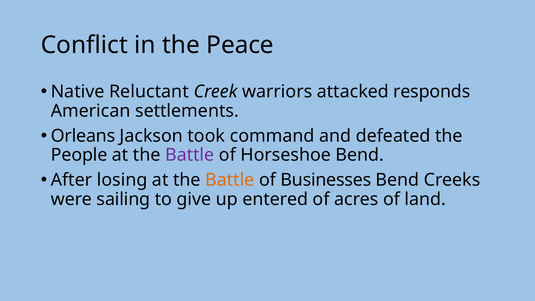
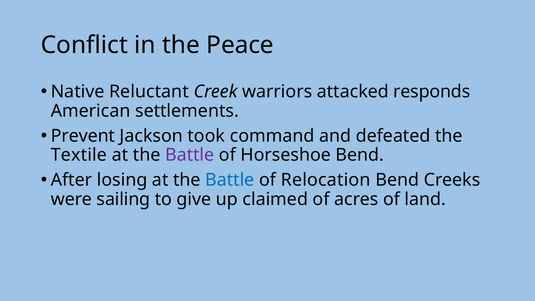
Orleans: Orleans -> Prevent (83, 136)
People: People -> Textile (79, 155)
Battle colour: orange -> blue (230, 180)
Businesses: Businesses -> Relocation (326, 180)
entered: entered -> claimed (275, 199)
